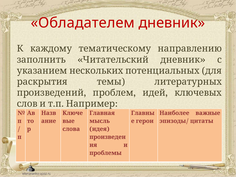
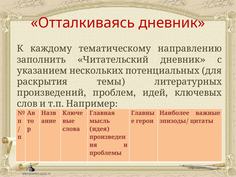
Обладателем: Обладателем -> Отталкиваясь (83, 23)
